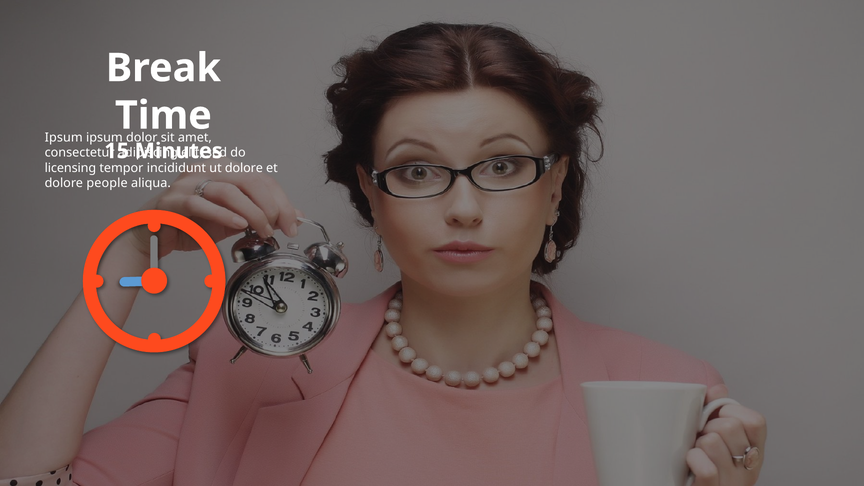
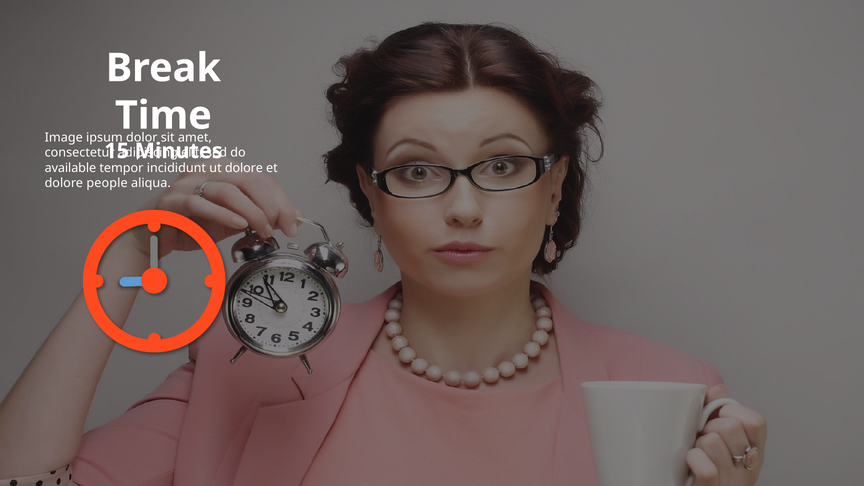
Ipsum: Ipsum -> Image (64, 138)
licensing: licensing -> available (70, 168)
